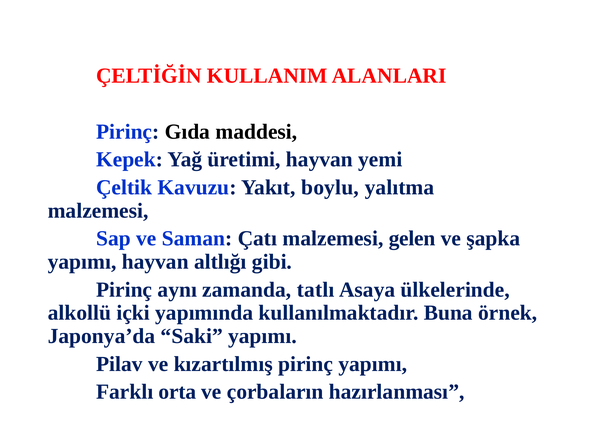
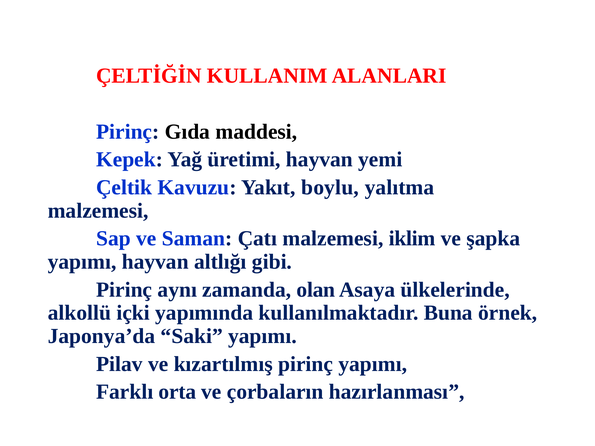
gelen: gelen -> iklim (412, 239)
tatlı: tatlı -> olan (316, 290)
